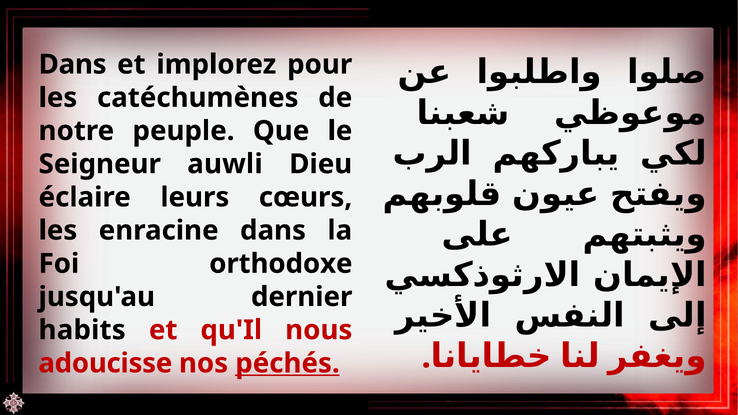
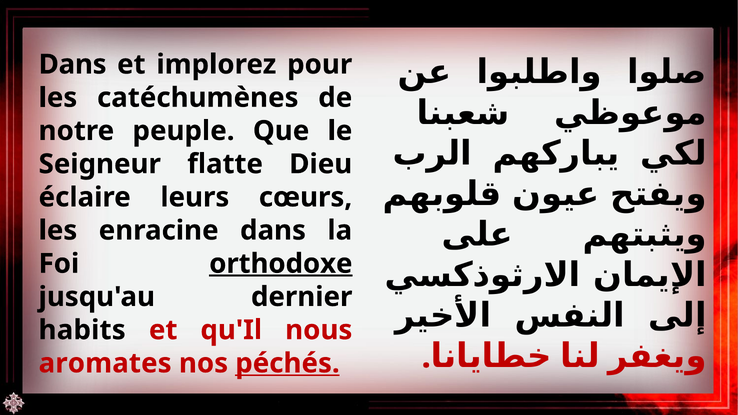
auwli: auwli -> flatte (225, 164)
orthodoxe underline: none -> present (281, 264)
adoucisse: adoucisse -> aromates (105, 363)
